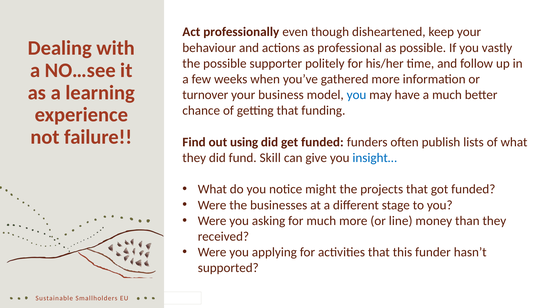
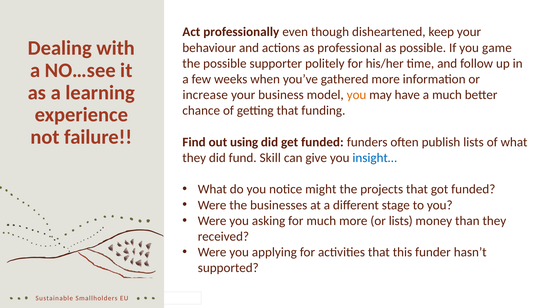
vastly: vastly -> game (497, 48)
turnover: turnover -> increase (205, 95)
you colour: blue -> orange (357, 95)
or line: line -> lists (401, 221)
